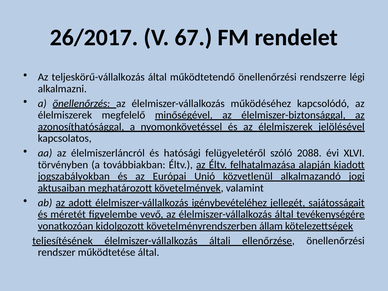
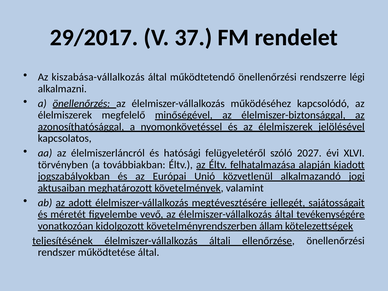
26/2017: 26/2017 -> 29/2017 (94, 38)
67: 67 -> 37 (193, 38)
teljeskörű-vállalkozás: teljeskörű-vállalkozás -> kiszabása-vállalkozás (98, 77)
2088: 2088 -> 2027 (309, 153)
igénybevételéhez: igénybevételéhez -> megtévesztésére (229, 203)
